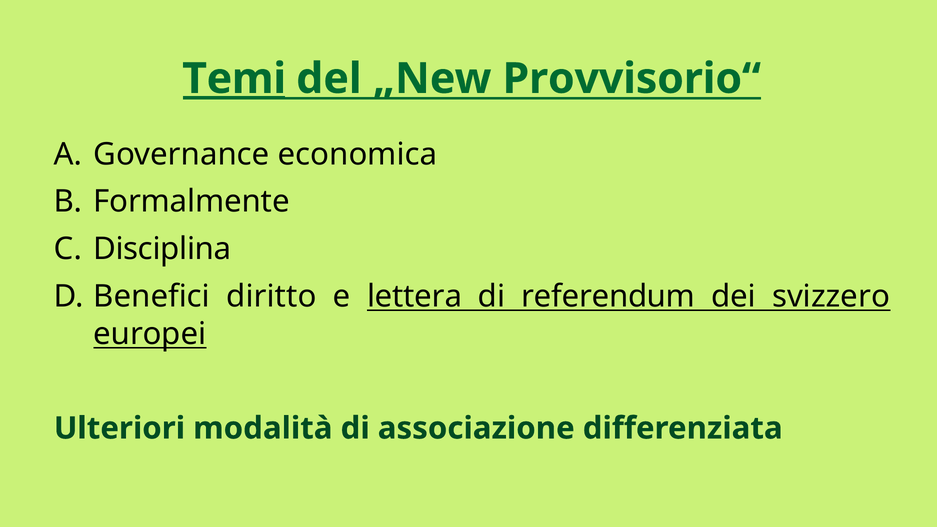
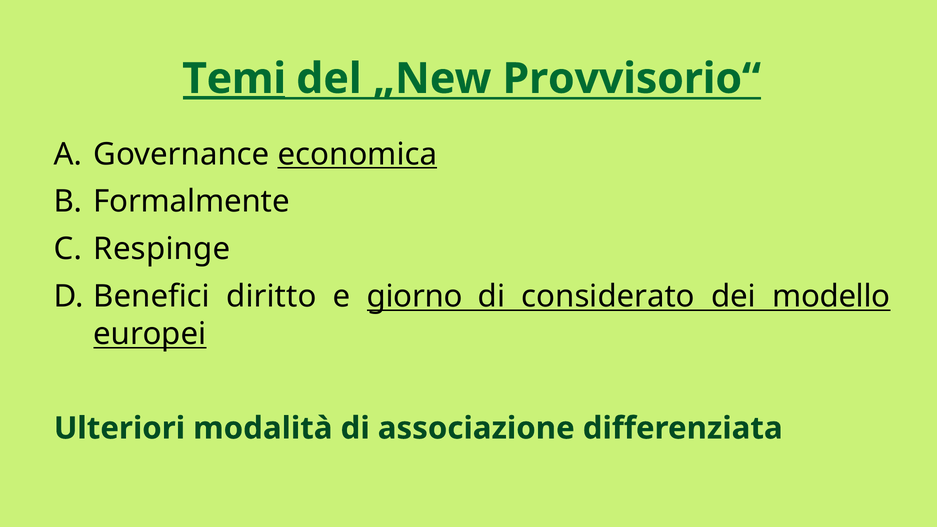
economica underline: none -> present (357, 154)
Disciplina: Disciplina -> Respinge (162, 249)
lettera: lettera -> giorno (415, 296)
referendum: referendum -> considerato (608, 296)
svizzero: svizzero -> modello (831, 296)
